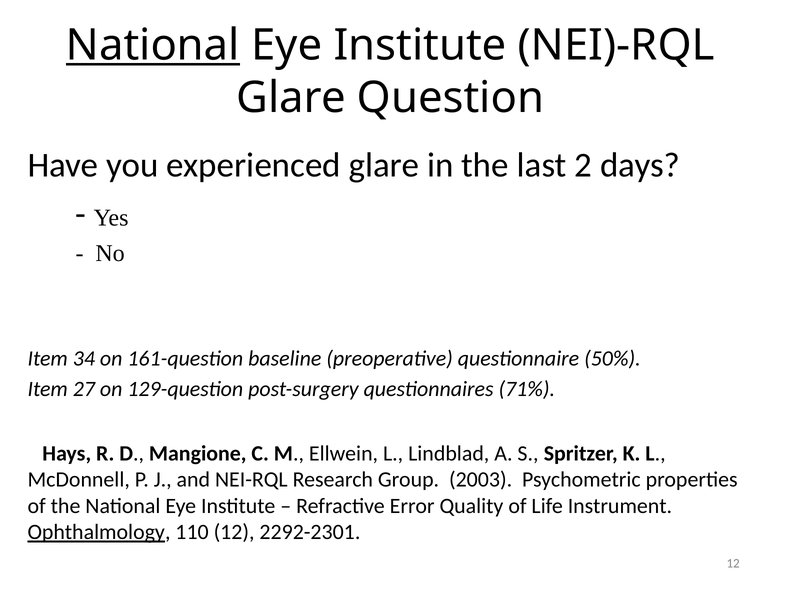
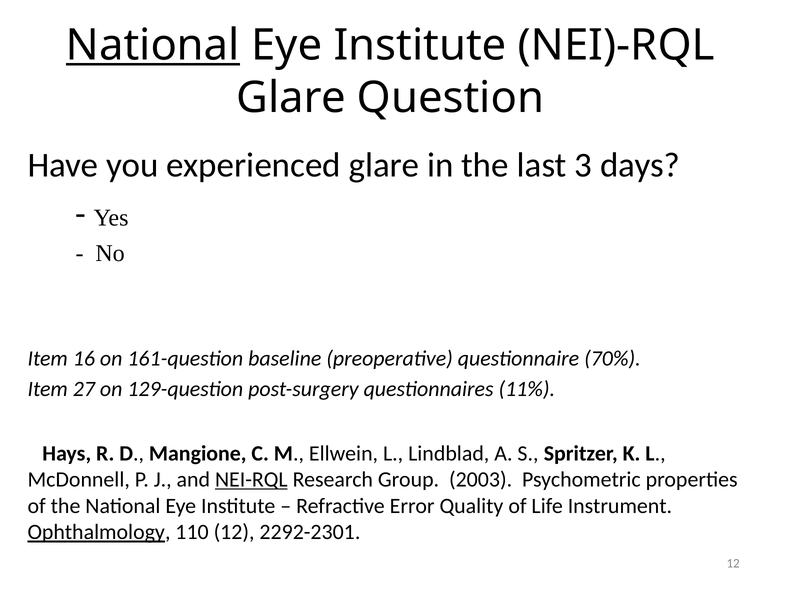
2: 2 -> 3 (583, 165)
34: 34 -> 16 (84, 359)
50%: 50% -> 70% (612, 359)
71%: 71% -> 11% (527, 389)
NEI-RQL underline: none -> present (251, 480)
